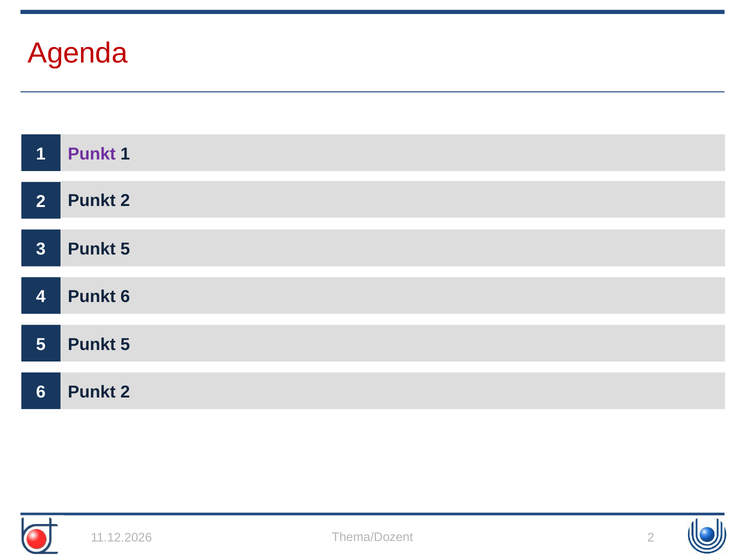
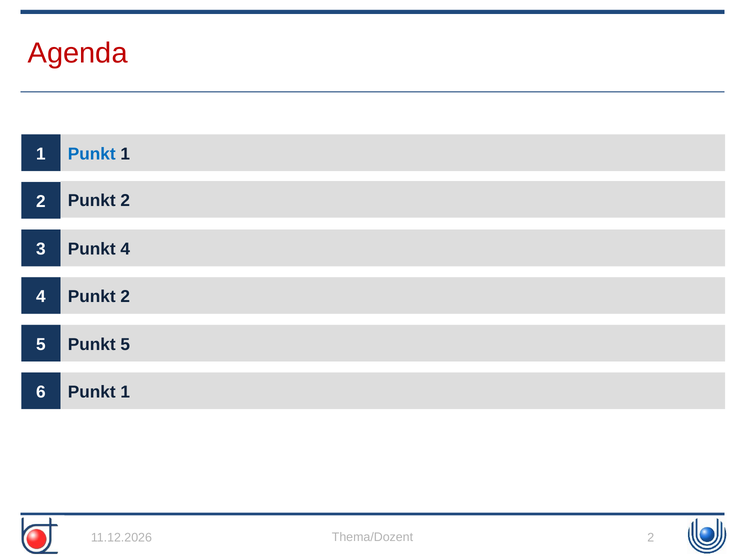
Punkt colour: purple -> blue (92, 154)
3 Punkt 5: 5 -> 4 (125, 249)
4 Punkt 6: 6 -> 2 (125, 297)
6 Punkt 2: 2 -> 1 (125, 392)
